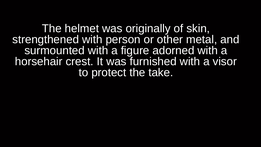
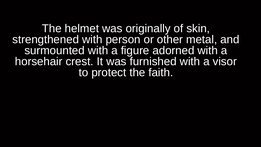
take: take -> faith (161, 72)
